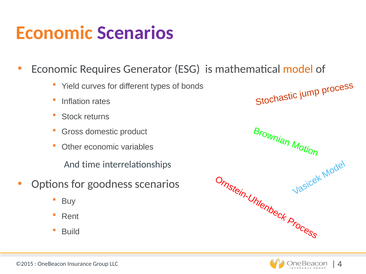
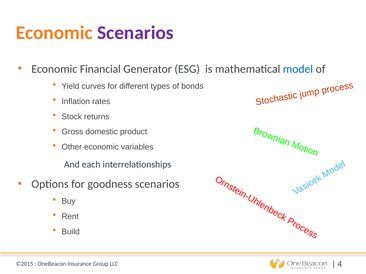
Requires: Requires -> Financial (100, 69)
model colour: orange -> blue (298, 69)
time: time -> each (91, 165)
